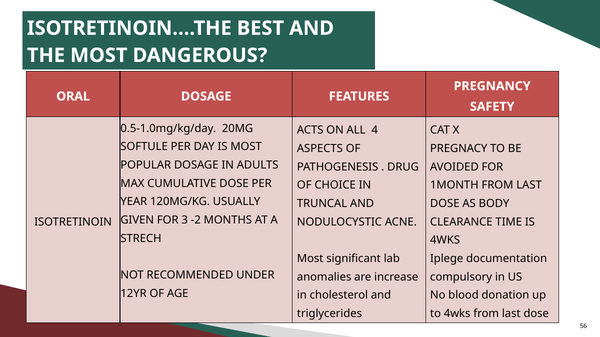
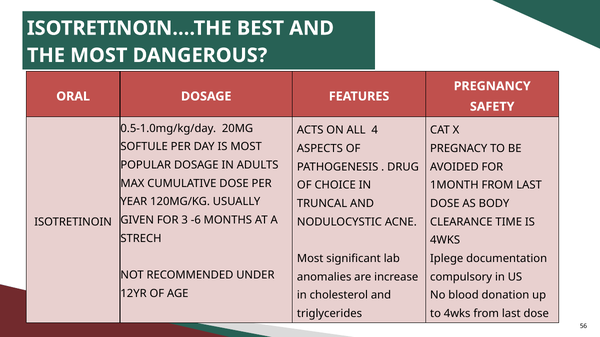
-2: -2 -> -6 (196, 220)
